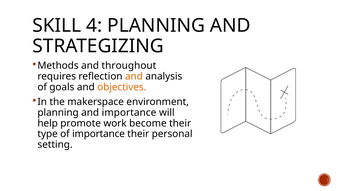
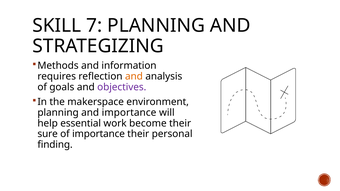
4: 4 -> 7 (94, 26)
throughout: throughout -> information (129, 66)
objectives colour: orange -> purple (122, 87)
promote: promote -> essential (81, 123)
type: type -> sure (48, 134)
setting: setting -> finding (55, 145)
